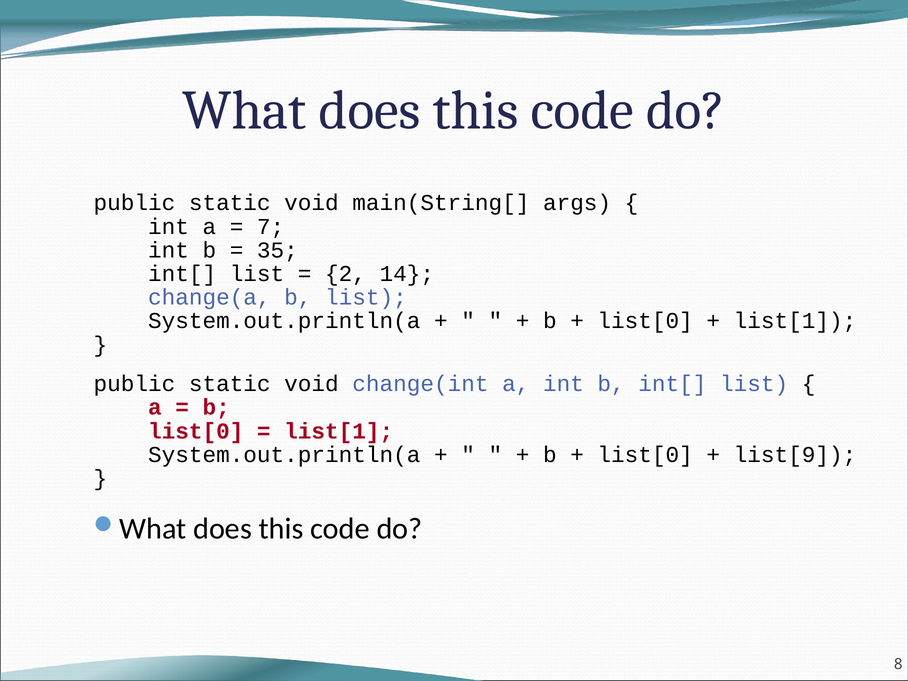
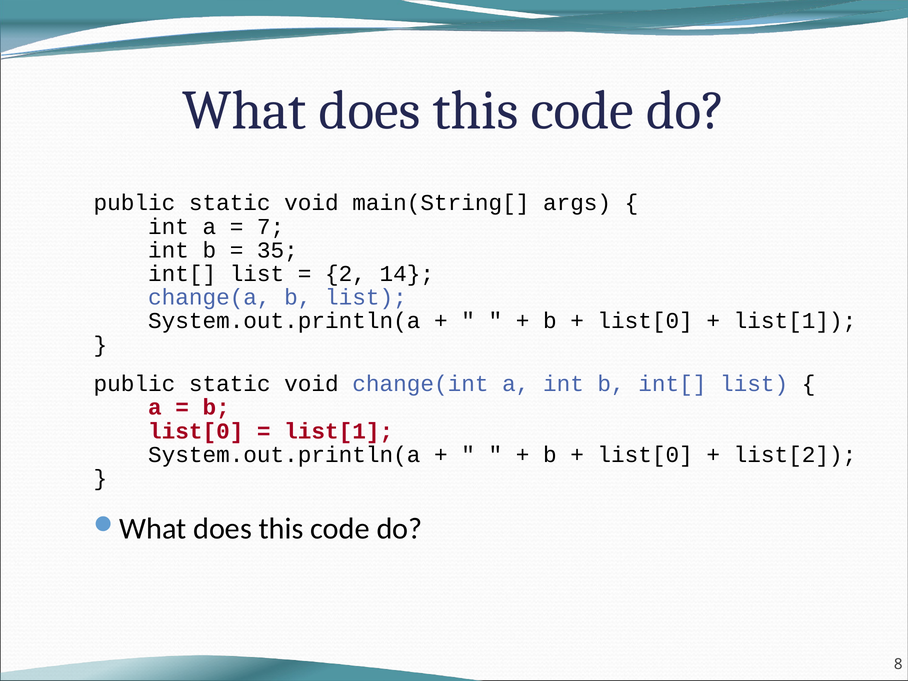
list[9: list[9 -> list[2 (795, 455)
